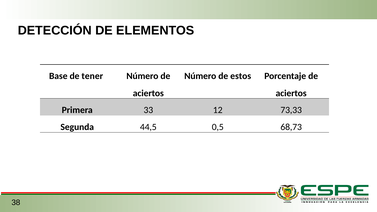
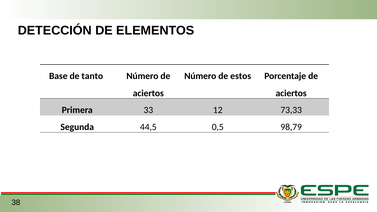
tener: tener -> tanto (92, 76)
68,73: 68,73 -> 98,79 (291, 127)
